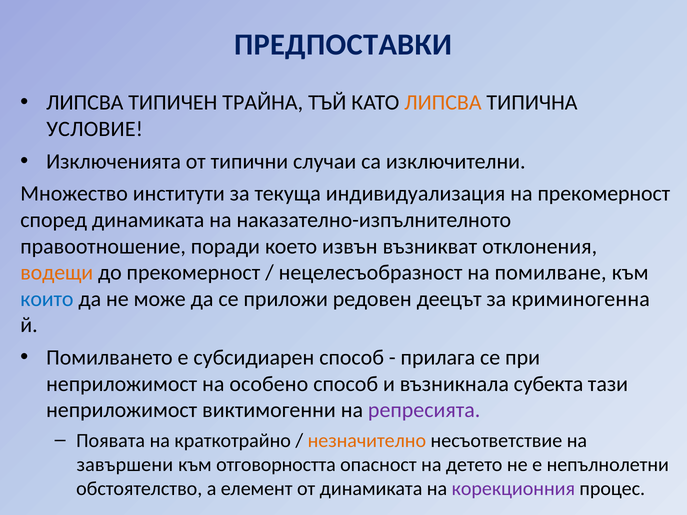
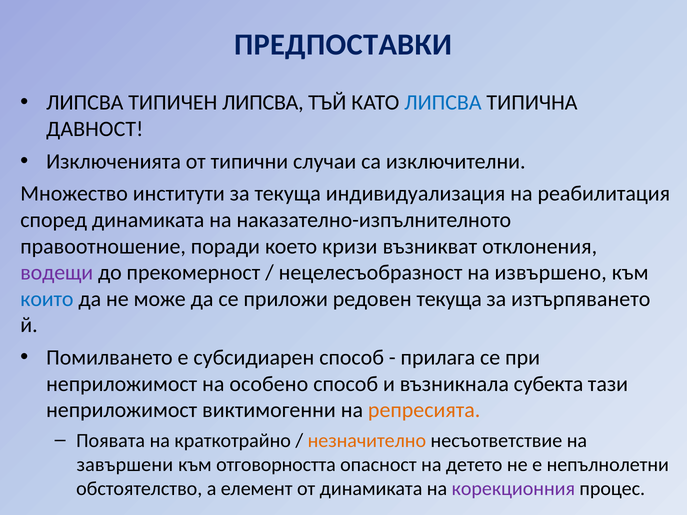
ТИПИЧЕН ТРАЙНА: ТРАЙНА -> ЛИПСВА (263, 103)
ЛИПСВА colour: orange -> blue (443, 103)
УСЛОВИЕ: УСЛОВИЕ -> ДАВНОСТ (95, 129)
на прекомерност: прекомерност -> реабилитация (604, 194)
извън: извън -> кризи (350, 246)
водещи colour: orange -> purple (57, 273)
помилване: помилване -> извършено (551, 273)
редовен деецът: деецът -> текуща (449, 299)
криминогенна: криминогенна -> изтърпяването (581, 299)
репресията colour: purple -> orange (424, 410)
